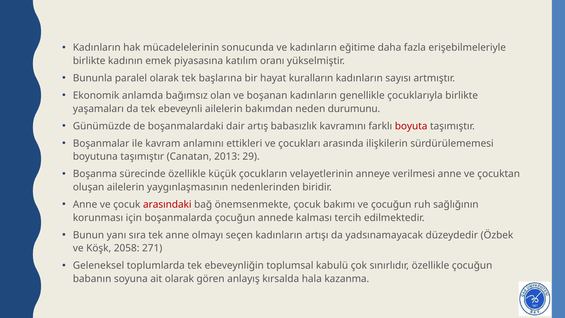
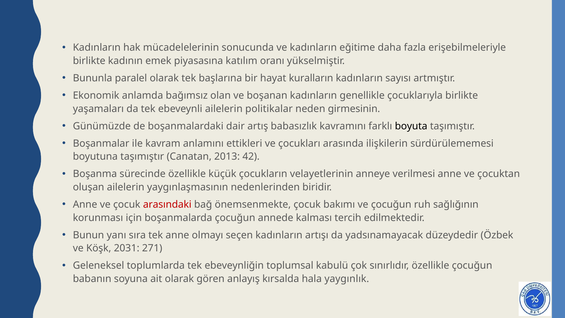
bakımdan: bakımdan -> politikalar (269, 109)
durumunu: durumunu -> girmesinin (354, 109)
boyuta colour: red -> black (411, 126)
29: 29 -> 42 (251, 157)
2058: 2058 -> 2031 (127, 248)
kazanma: kazanma -> yaygınlık (347, 279)
